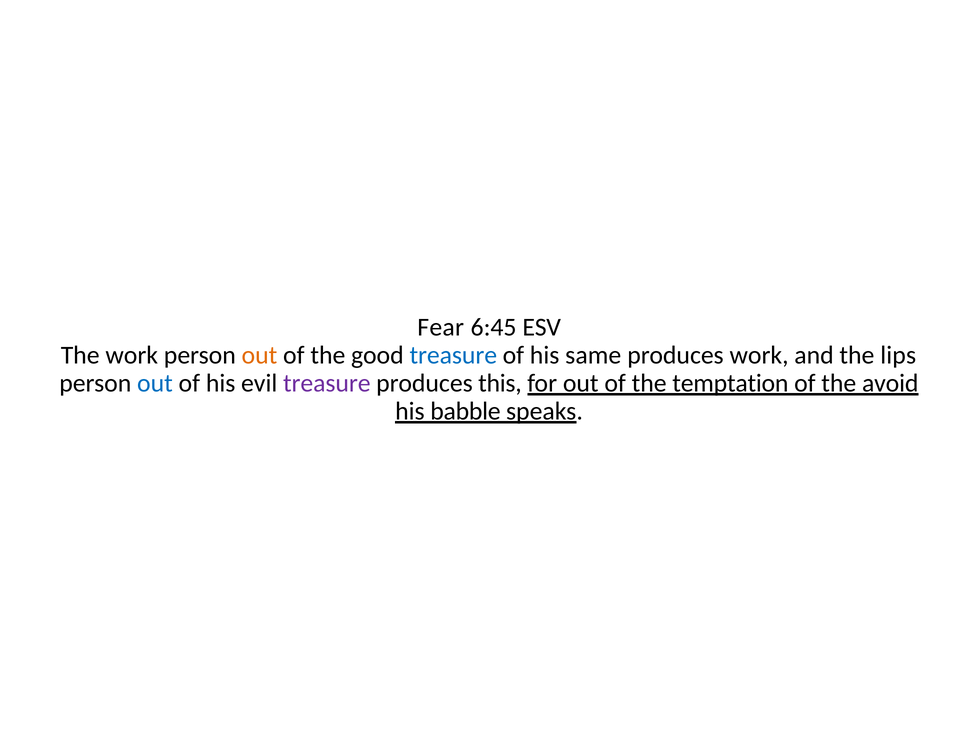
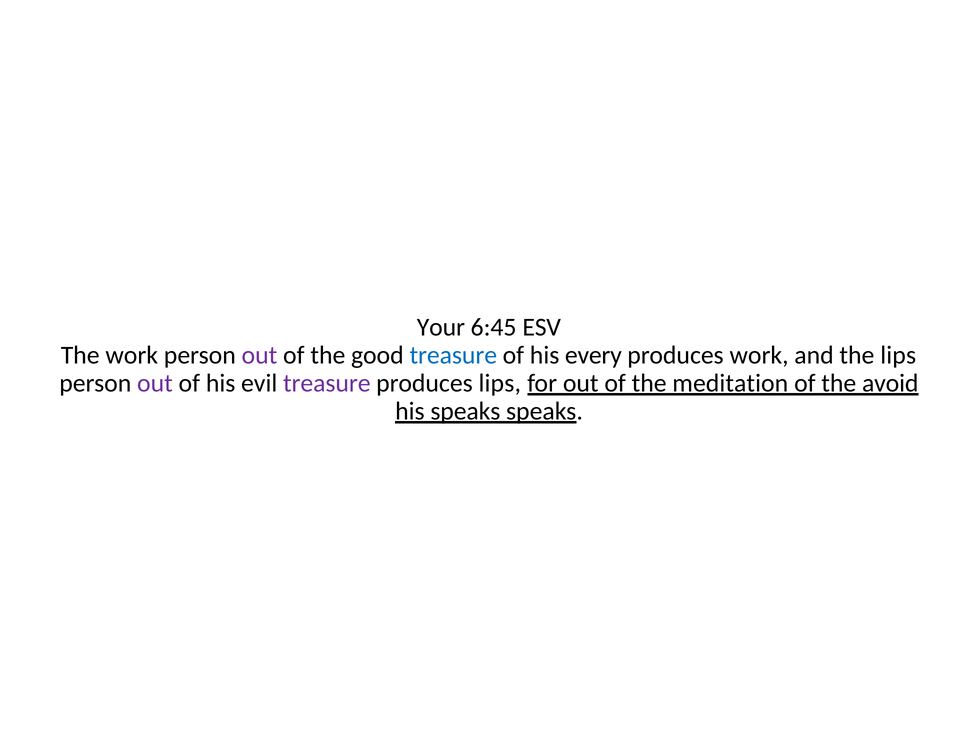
Fear: Fear -> Your (441, 328)
out colour: orange -> purple (259, 356)
same: same -> every (593, 356)
out colour: blue -> purple (155, 383)
produces this: this -> lips (500, 383)
temptation: temptation -> meditation (730, 383)
his babble: babble -> speaks (465, 411)
